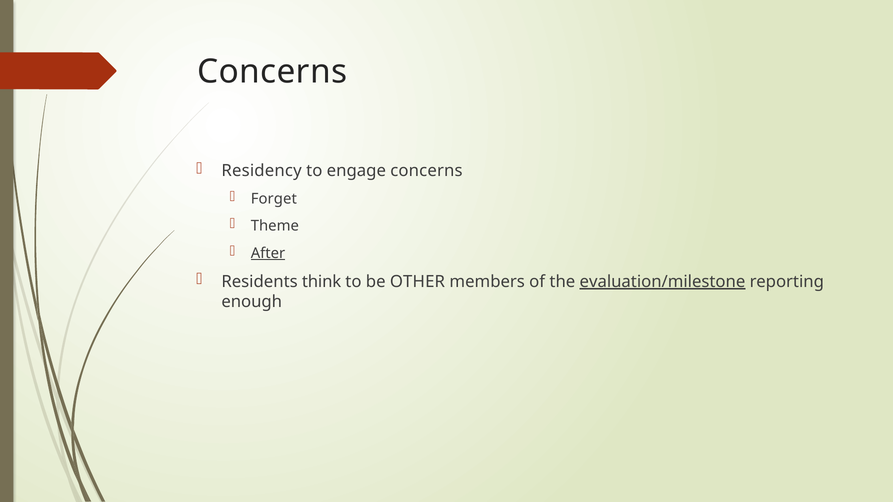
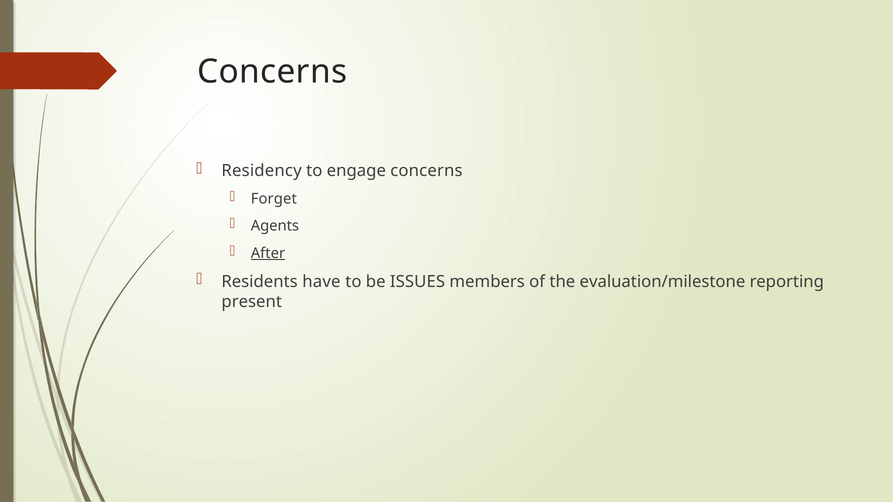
Theme: Theme -> Agents (275, 226)
think: think -> have (321, 282)
OTHER: OTHER -> ISSUES (417, 282)
evaluation/milestone underline: present -> none (662, 282)
enough: enough -> present (252, 302)
